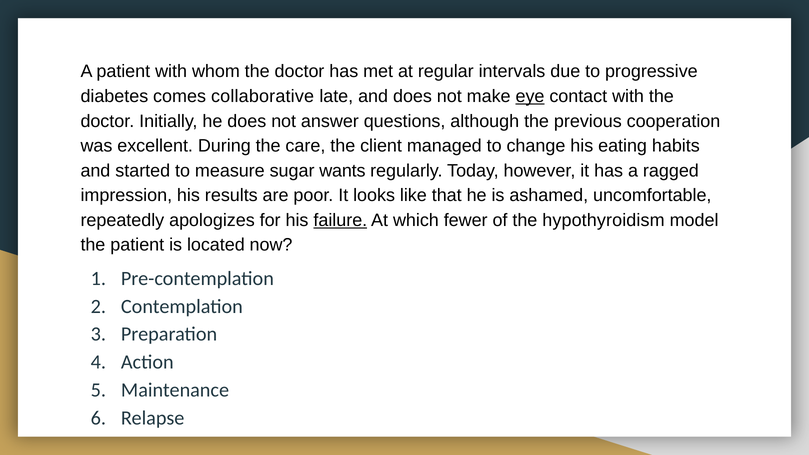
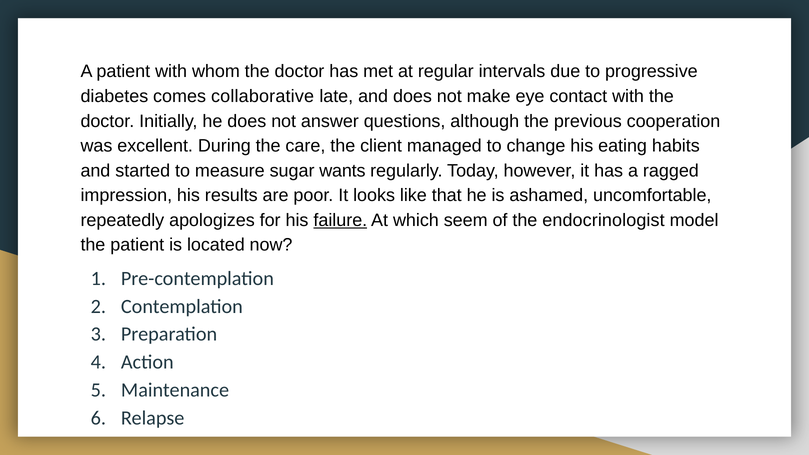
eye underline: present -> none (530, 96)
fewer: fewer -> seem (466, 220)
hypothyroidism: hypothyroidism -> endocrinologist (603, 220)
